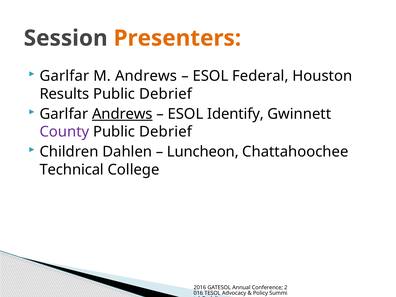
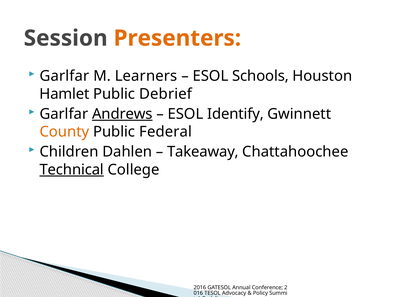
M Andrews: Andrews -> Learners (146, 76)
Federal: Federal -> Schools (260, 76)
Results: Results -> Hamlet (64, 94)
County colour: purple -> orange (64, 132)
Debrief: Debrief -> Federal (166, 132)
Luncheon: Luncheon -> Takeaway (203, 152)
Technical underline: none -> present (72, 170)
